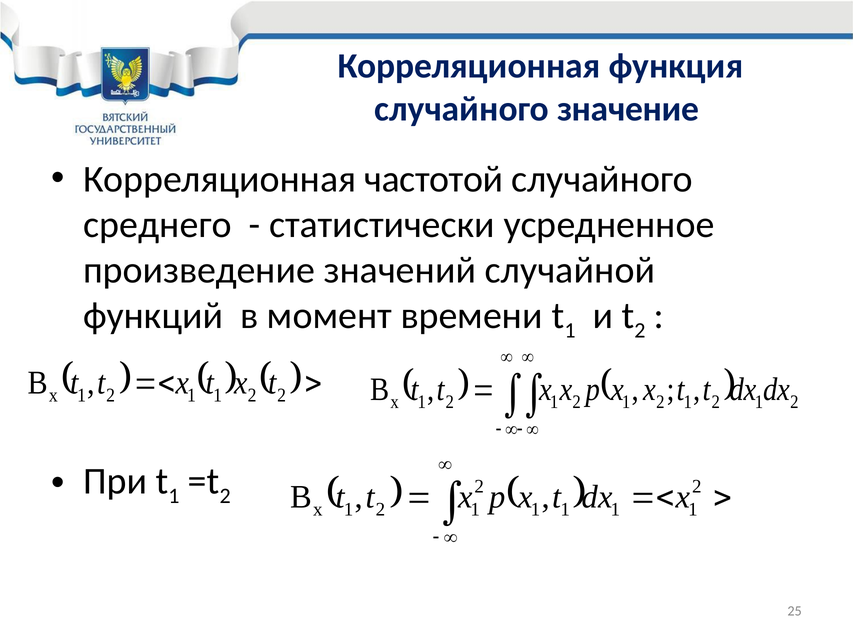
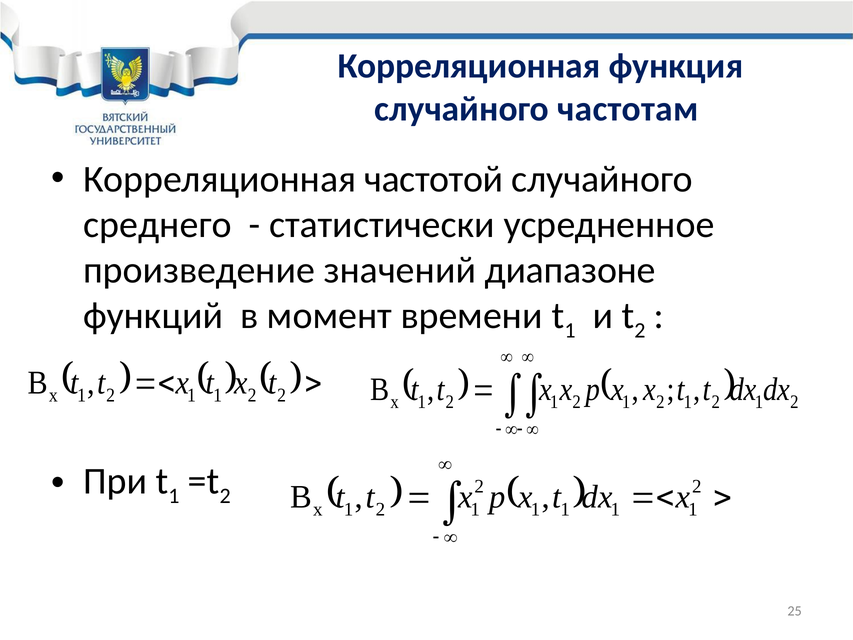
значение: значение -> частотам (628, 109)
случайной: случайной -> диапазоне (570, 270)
